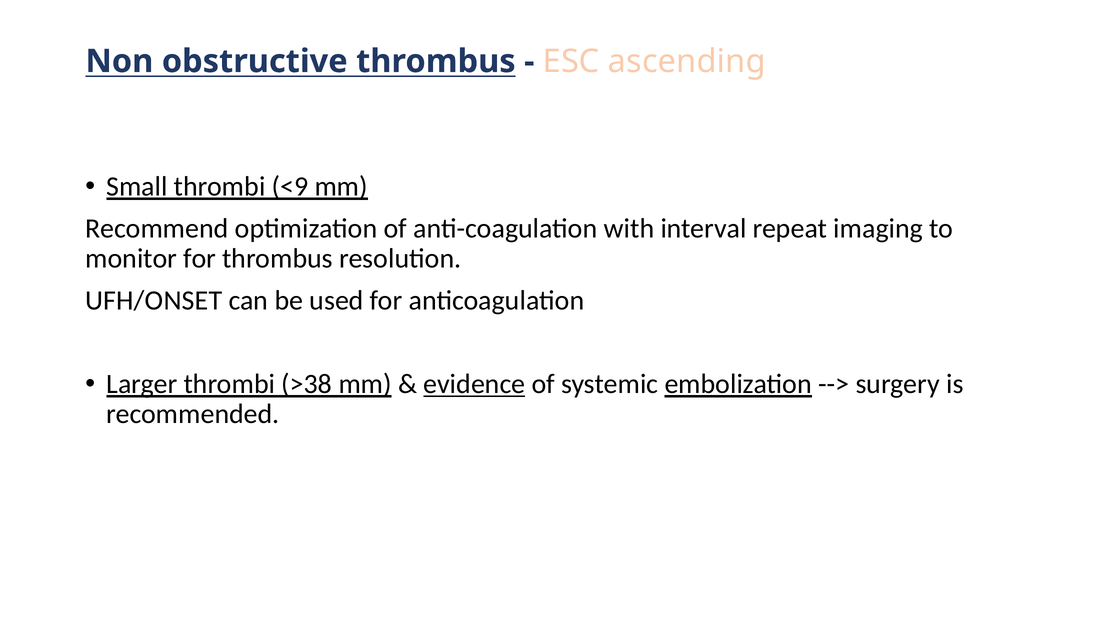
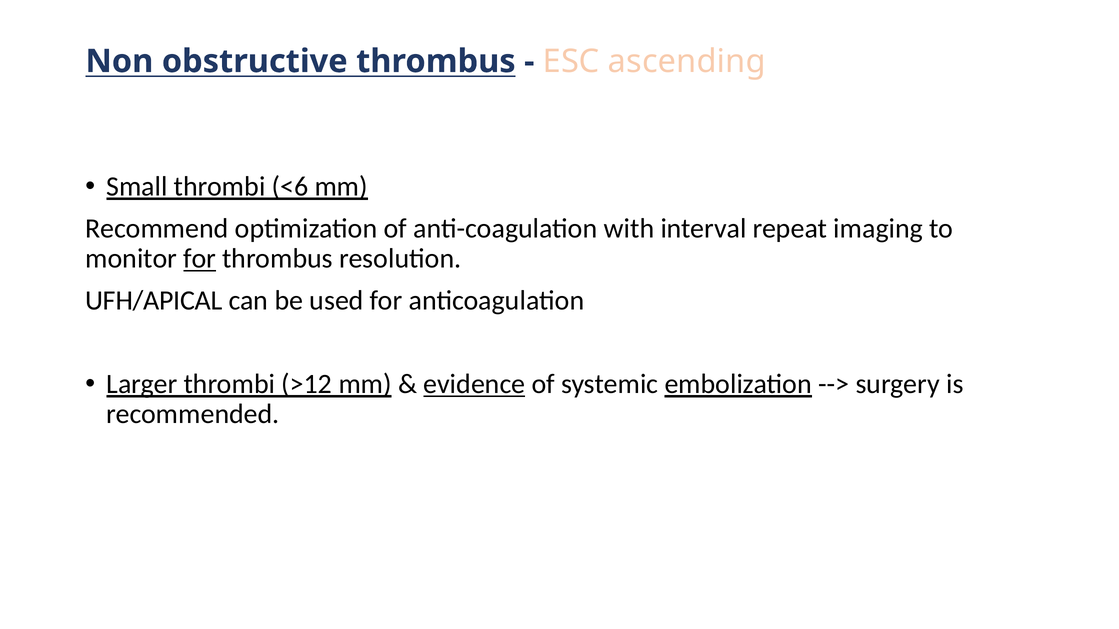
<9: <9 -> <6 (290, 187)
for underline: none -> present (200, 259)
UFH/ONSET: UFH/ONSET -> UFH/APICAL (154, 301)
>38: >38 -> >12 (307, 384)
